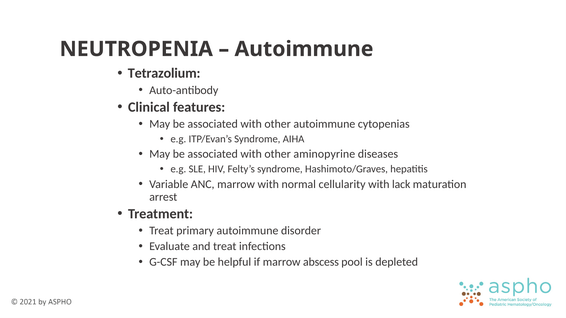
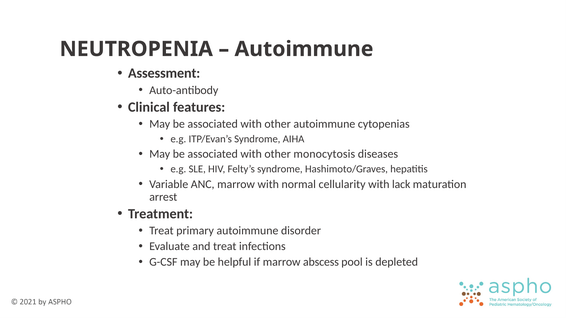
Tetrazolium: Tetrazolium -> Assessment (164, 73)
aminopyrine: aminopyrine -> monocytosis (324, 154)
